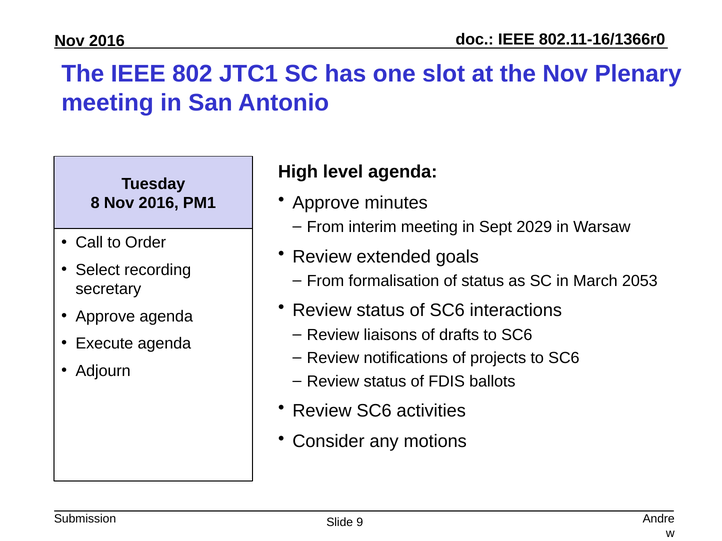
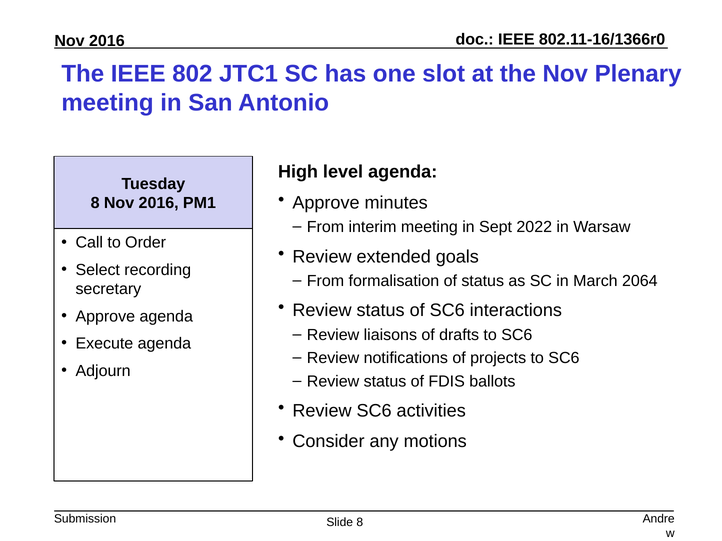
2029: 2029 -> 2022 (534, 227)
2053: 2053 -> 2064 (640, 281)
Slide 9: 9 -> 8 (360, 523)
